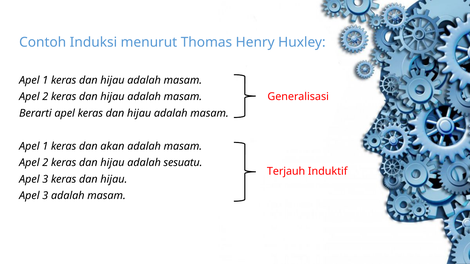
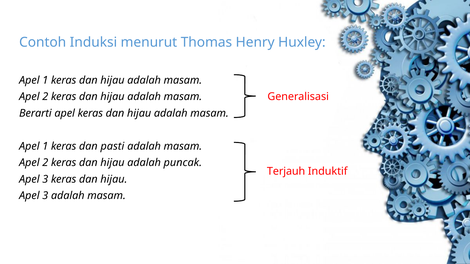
akan: akan -> pasti (112, 146)
sesuatu: sesuatu -> puncak (183, 163)
